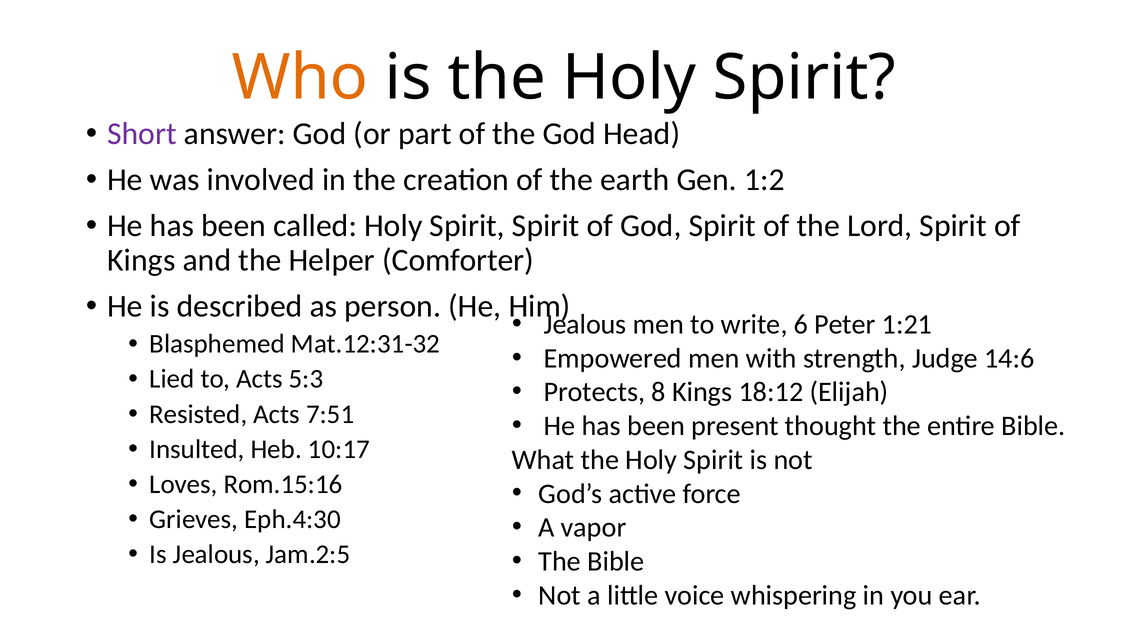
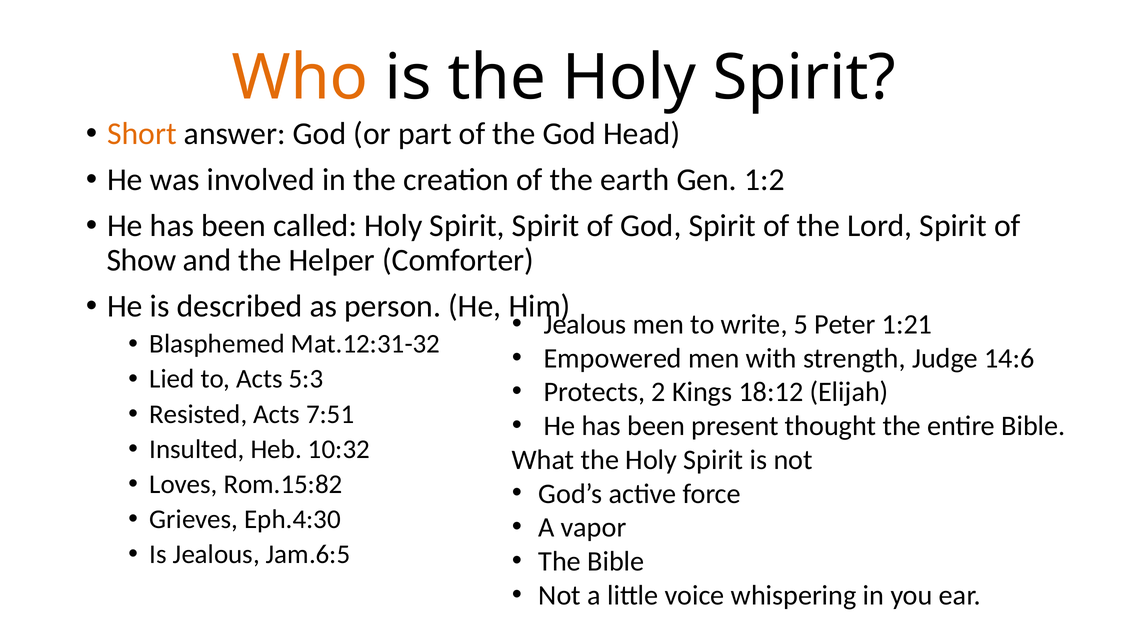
Short colour: purple -> orange (142, 134)
Kings: Kings -> Show (142, 260)
6: 6 -> 5 (801, 324)
8: 8 -> 2 (658, 392)
10:17: 10:17 -> 10:32 (339, 449)
Rom.15:16: Rom.15:16 -> Rom.15:82 (283, 484)
Jam.2:5: Jam.2:5 -> Jam.6:5 (308, 554)
